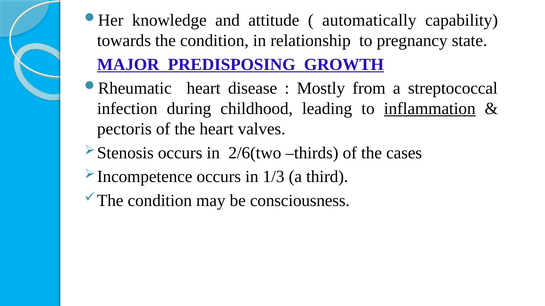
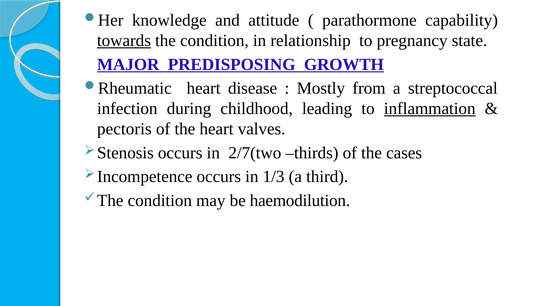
automatically: automatically -> parathormone (369, 20)
towards underline: none -> present (124, 41)
2/6(two: 2/6(two -> 2/7(two (255, 153)
consciousness: consciousness -> haemodilution (300, 201)
